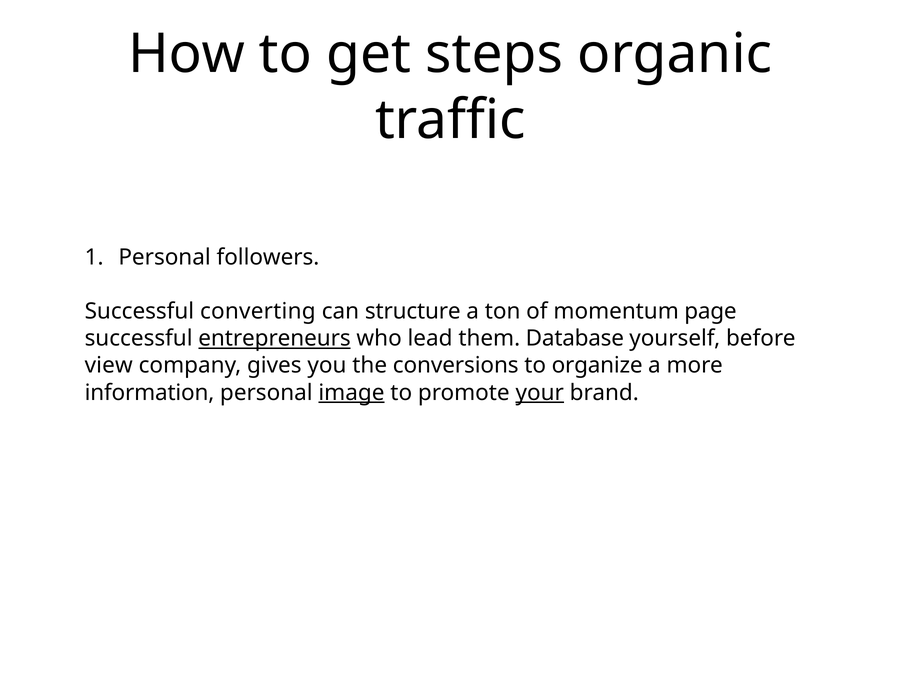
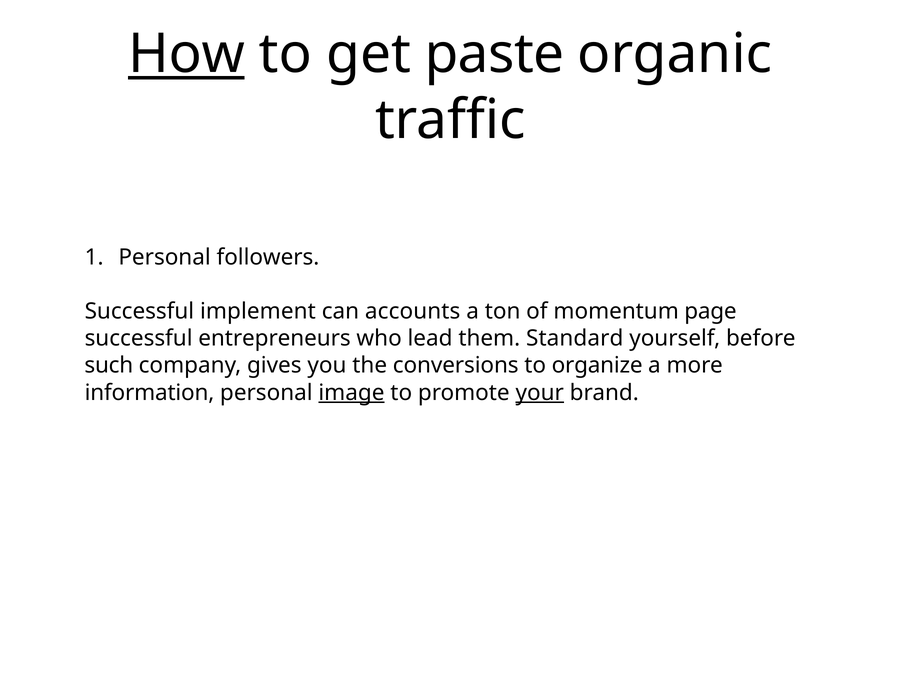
How underline: none -> present (187, 54)
steps: steps -> paste (494, 54)
converting: converting -> implement (258, 311)
structure: structure -> accounts (413, 311)
entrepreneurs underline: present -> none (275, 338)
Database: Database -> Standard (575, 338)
view: view -> such (109, 365)
